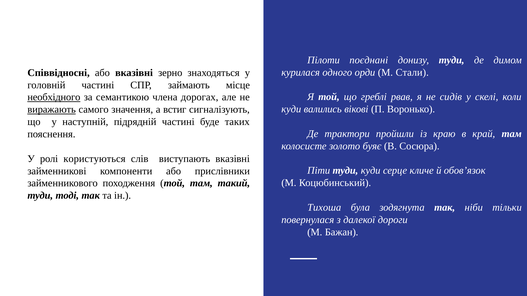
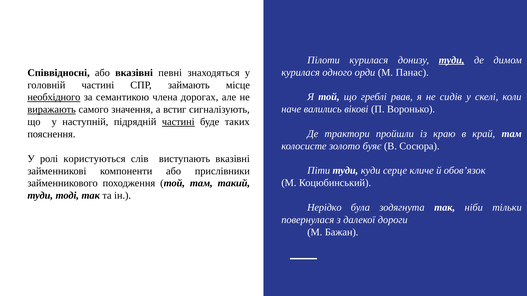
Пілоти поєднані: поєднані -> курилася (369, 60)
туди underline: none -> present (452, 60)
Стали: Стали -> Панас (412, 72)
зерно: зерно -> певні (170, 73)
куди: куди -> наче (291, 109)
частині underline: none -> present (178, 122)
Тихоша: Тихоша -> Нерідко (324, 208)
